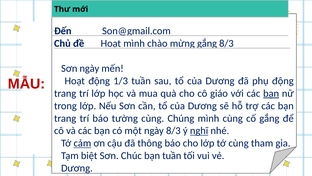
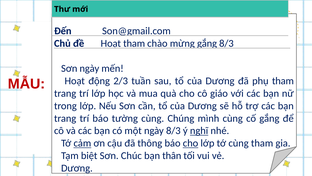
Hoạt mình: mình -> tham (134, 43)
1/3: 1/3 -> 2/3 (121, 81)
phụ động: động -> tham (283, 81)
bạn underline: present -> none (271, 93)
cho underline: none -> present (191, 143)
bạn tuần: tuần -> thân (172, 156)
